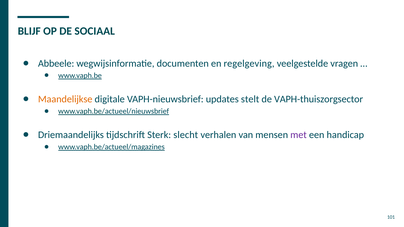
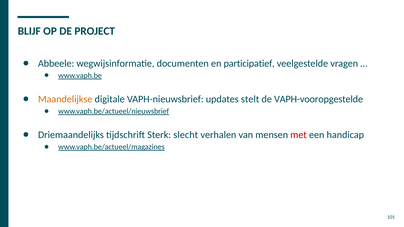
SOCIAAL: SOCIAAL -> PROJECT (95, 31)
regelgeving: regelgeving -> participatief (249, 64)
VAPH-thuiszorgsector: VAPH-thuiszorgsector -> VAPH-vooropgestelde (319, 99)
met colour: purple -> red (299, 135)
